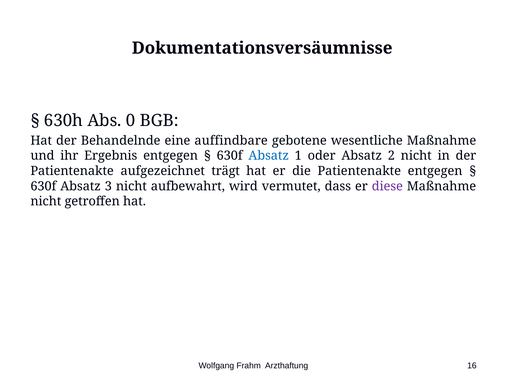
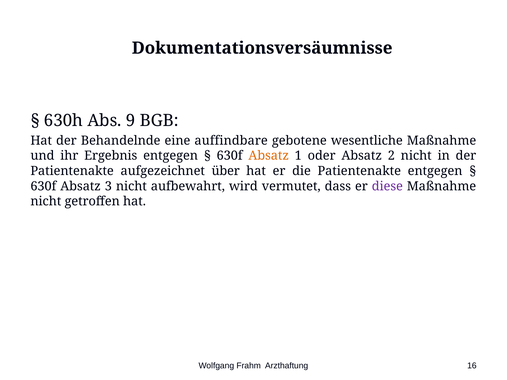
0: 0 -> 9 (131, 121)
Absatz colour: blue -> orange (269, 156)
trägt: trägt -> über (226, 171)
